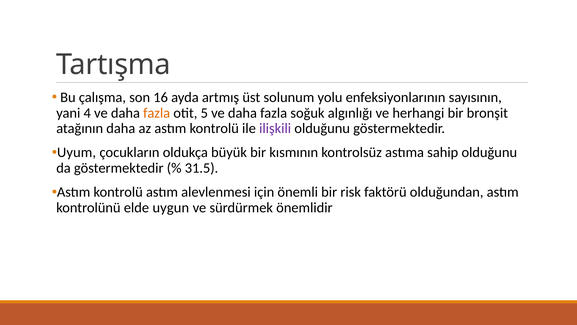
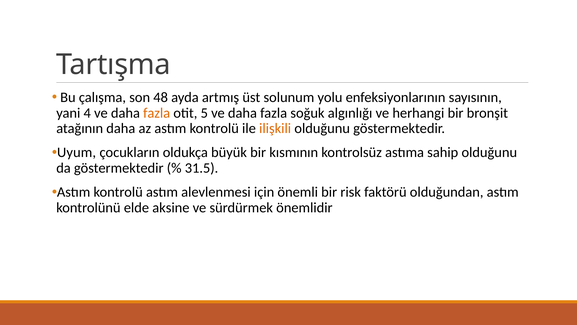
16: 16 -> 48 (161, 97)
ilişkili colour: purple -> orange (275, 128)
uygun: uygun -> aksine (171, 207)
